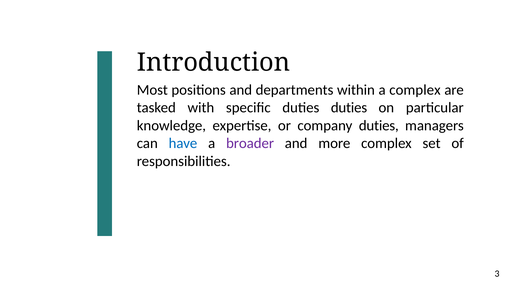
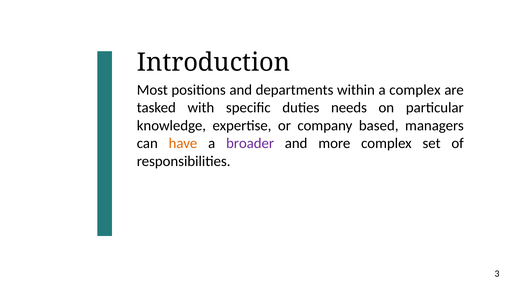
duties duties: duties -> needs (349, 108)
company duties: duties -> based (379, 125)
have colour: blue -> orange (183, 143)
